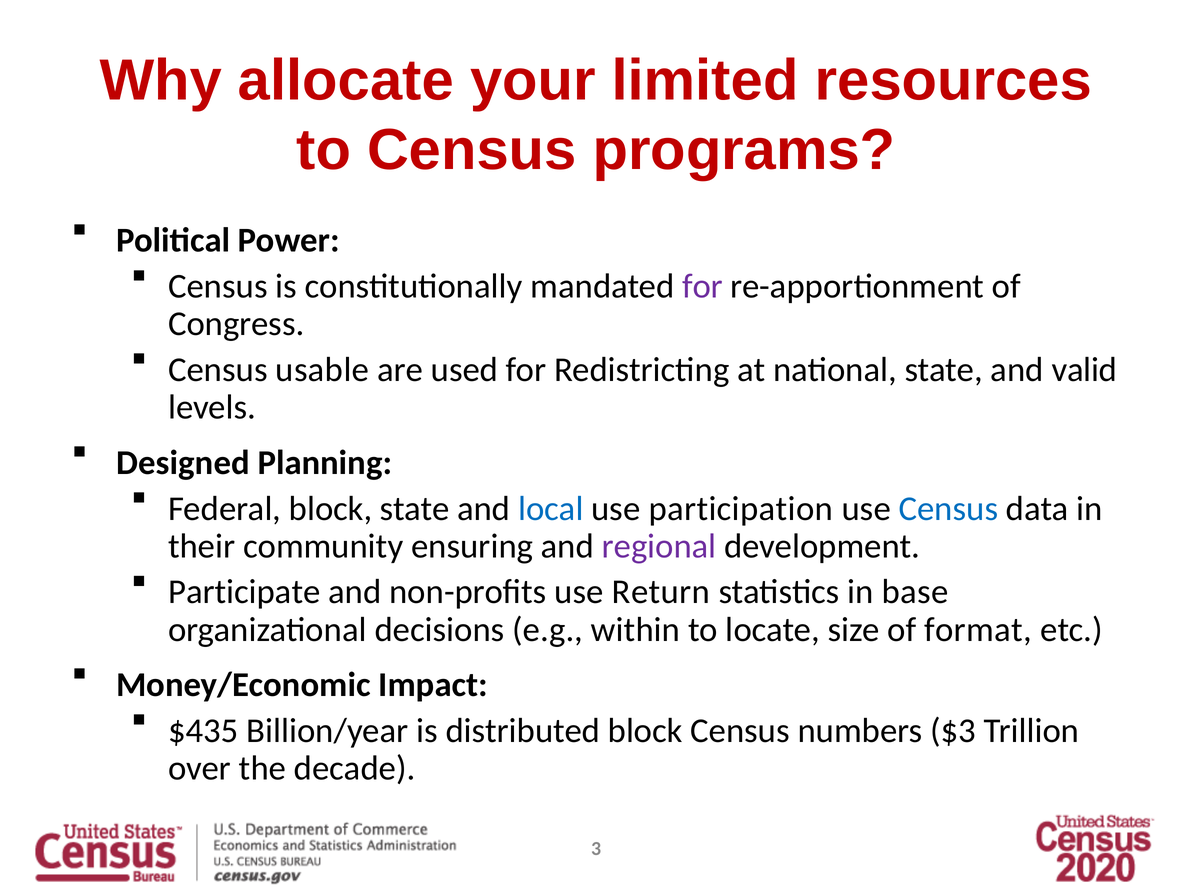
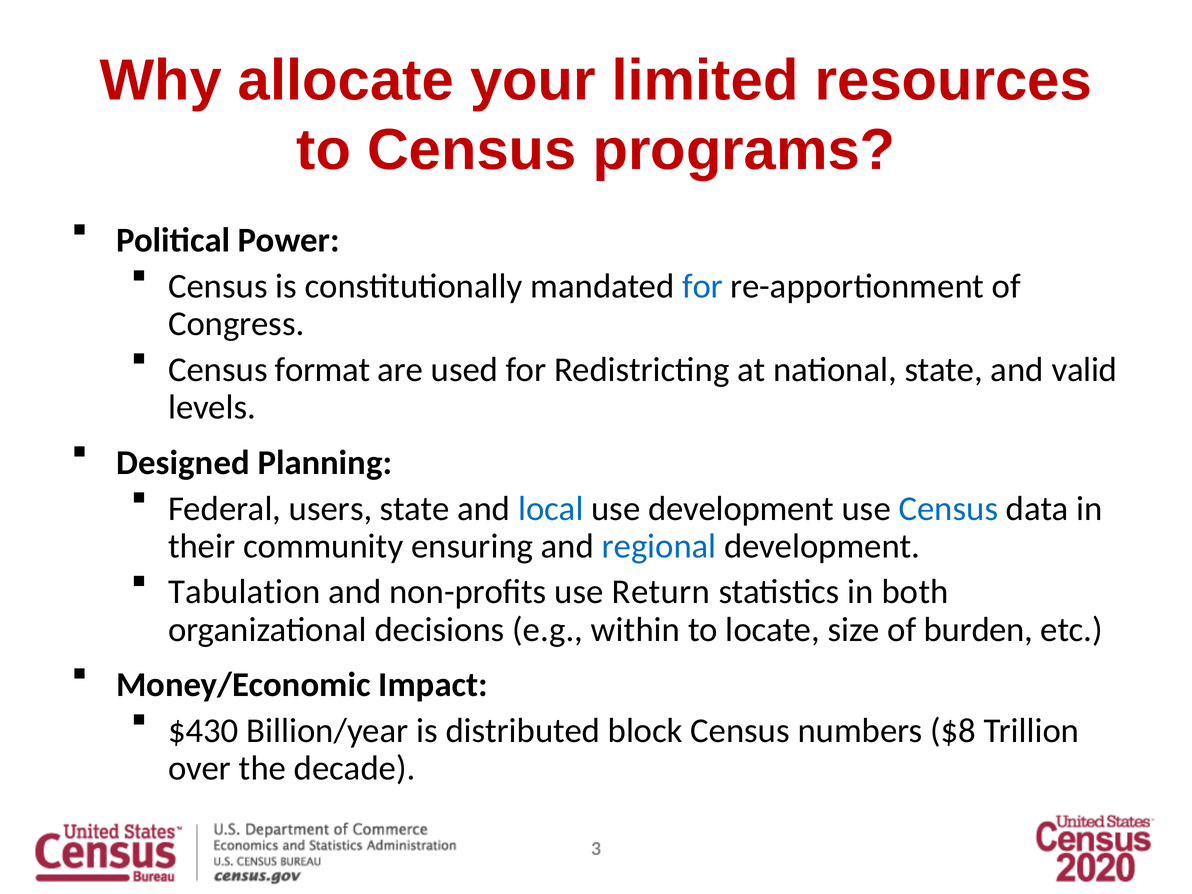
for colour: purple -> blue (702, 286)
usable: usable -> format (323, 370)
Federal block: block -> users (331, 509)
use participation: participation -> development (741, 509)
regional colour: purple -> blue (659, 546)
Participate: Participate -> Tabulation (244, 592)
base: base -> both (915, 592)
format: format -> burden (979, 630)
$435: $435 -> $430 (203, 731)
$3: $3 -> $8 (953, 731)
